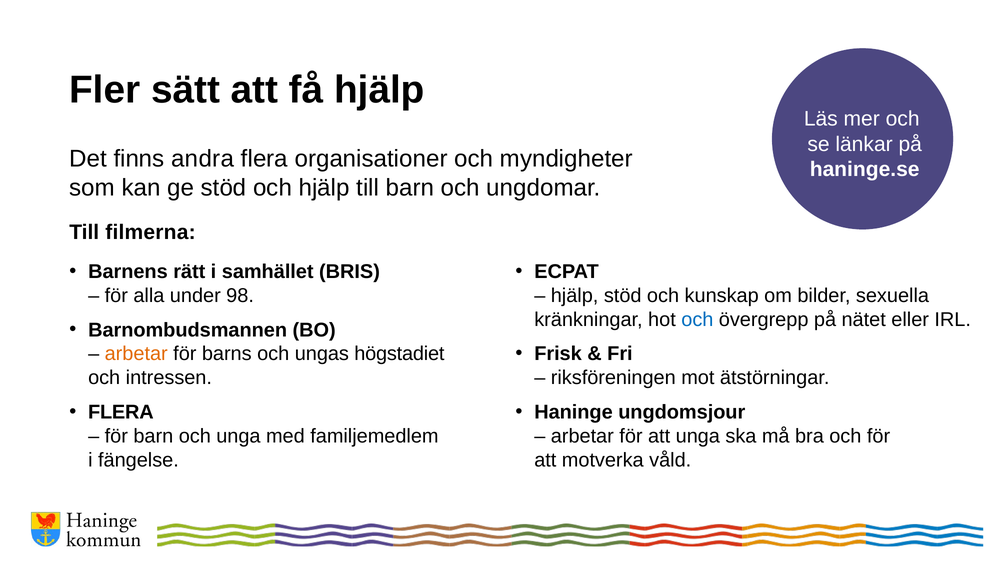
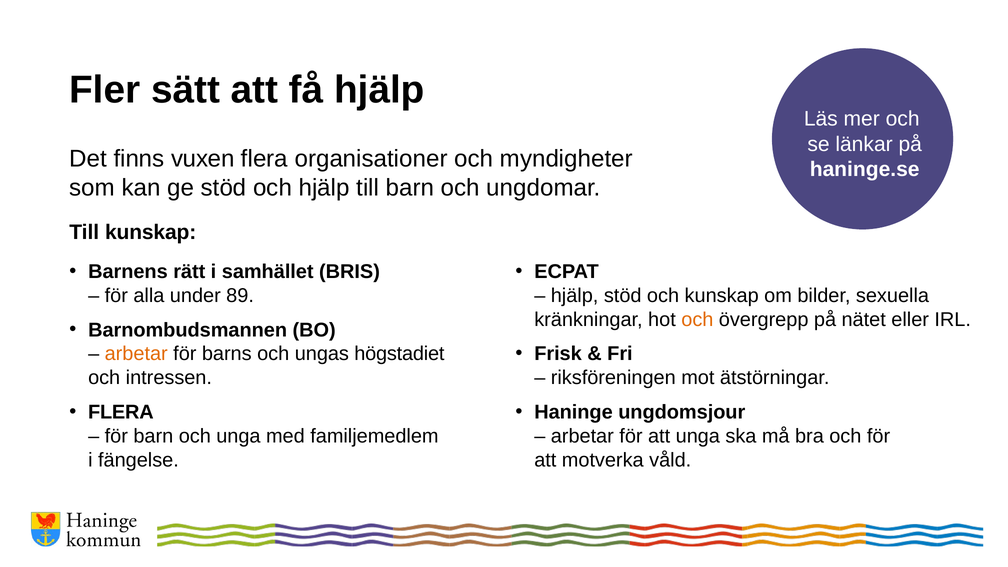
andra: andra -> vuxen (203, 159)
Till filmerna: filmerna -> kunskap (151, 233)
98: 98 -> 89 (240, 296)
och colour: blue -> orange (697, 320)
